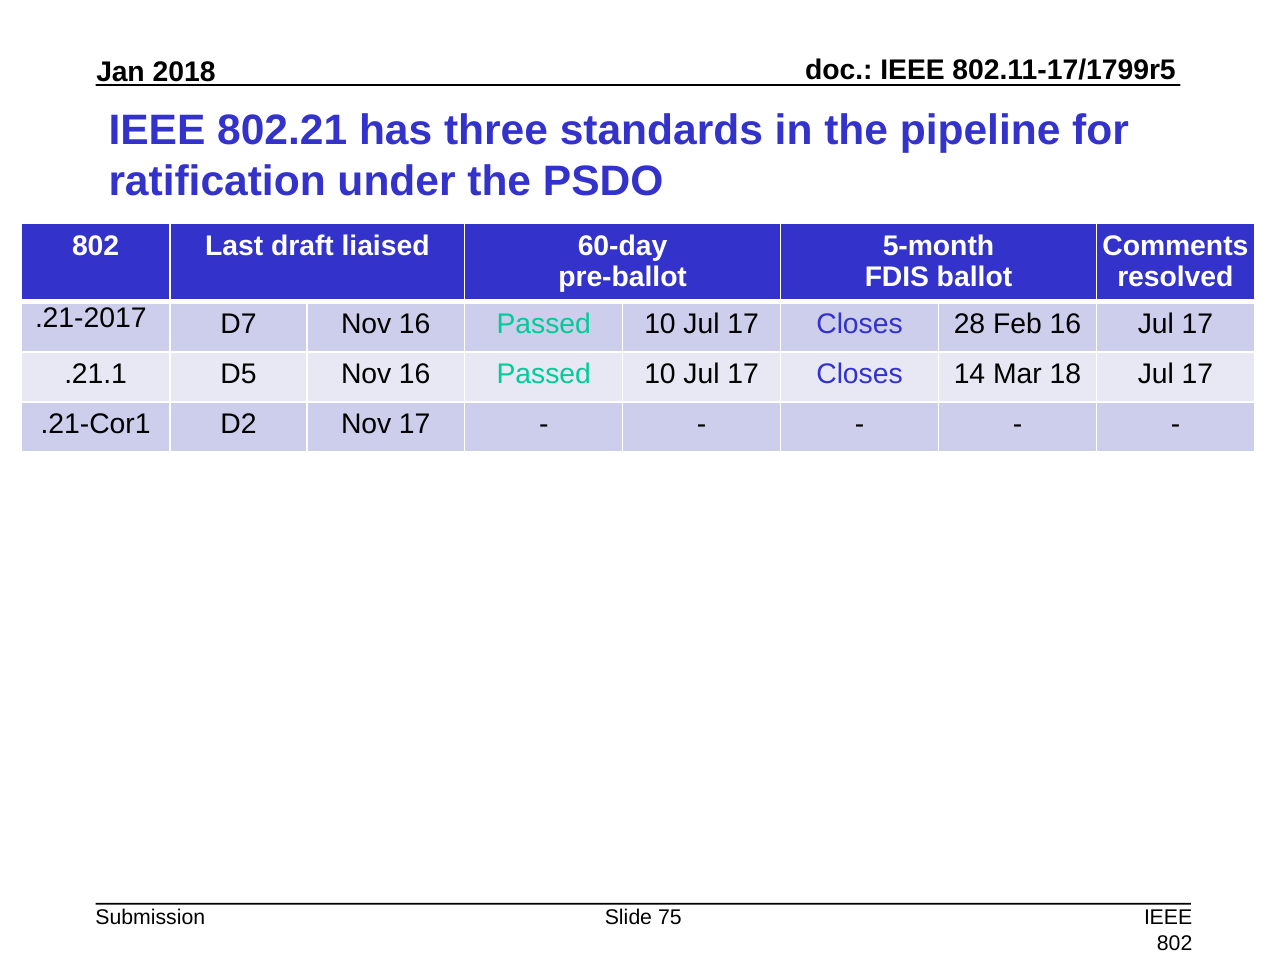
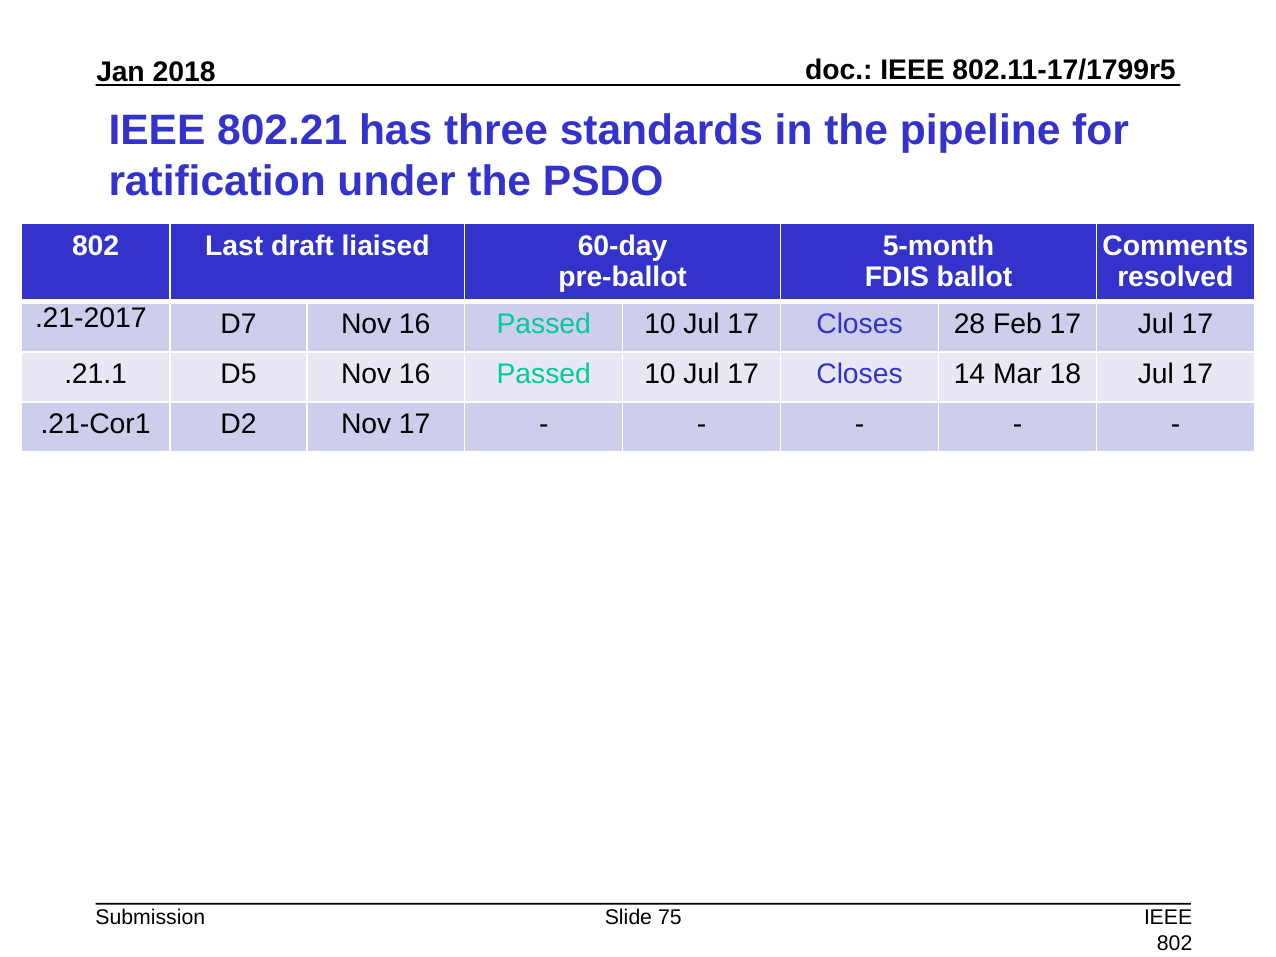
Feb 16: 16 -> 17 (1065, 324)
